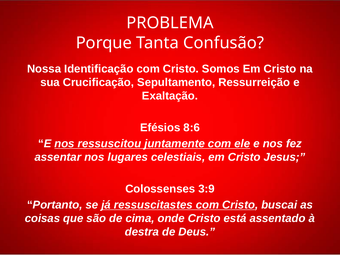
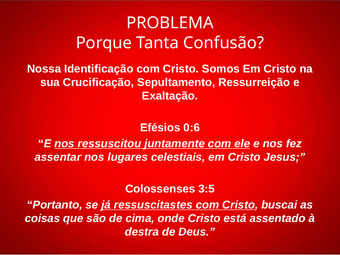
8:6: 8:6 -> 0:6 (192, 128)
3:9: 3:9 -> 3:5 (206, 189)
